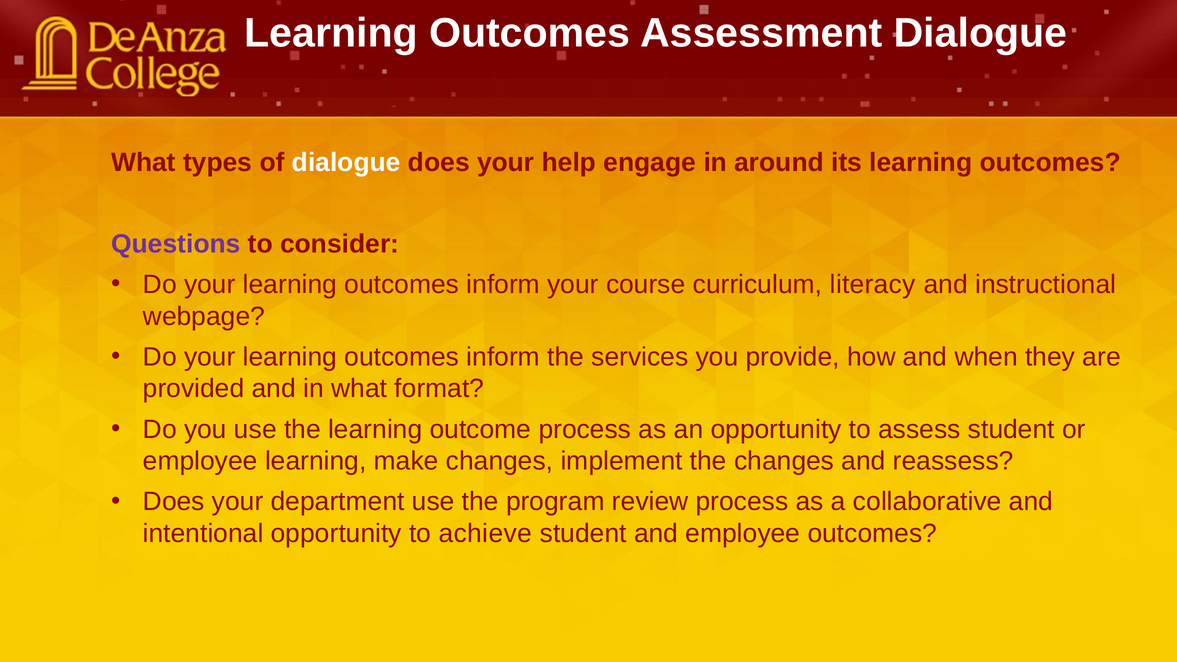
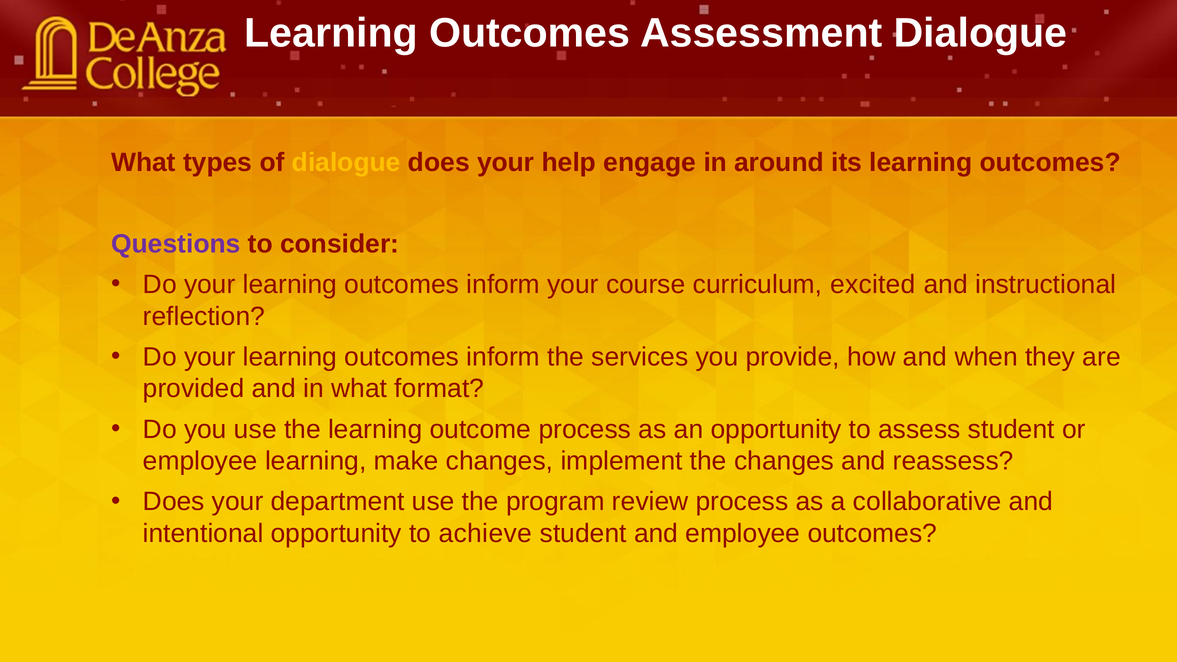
dialogue colour: white -> yellow (346, 163)
literacy: literacy -> excited (873, 285)
webpage: webpage -> reflection (204, 316)
